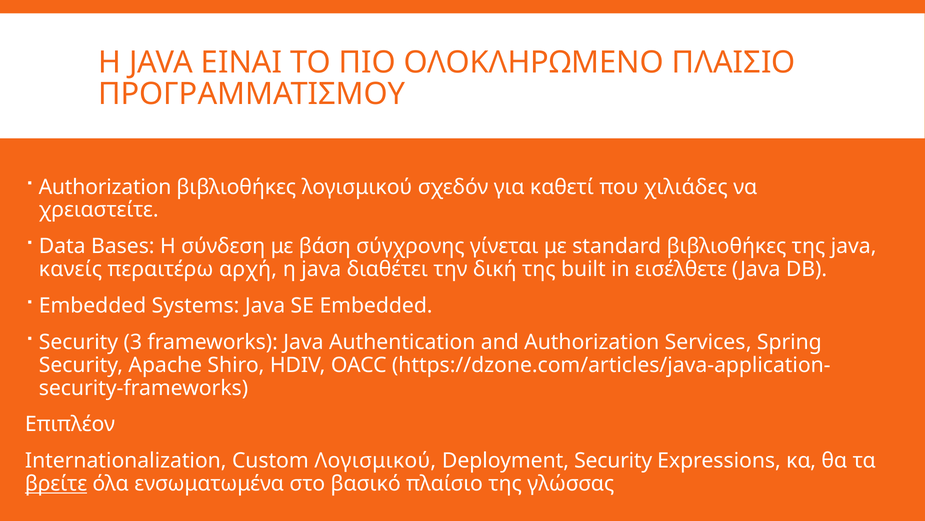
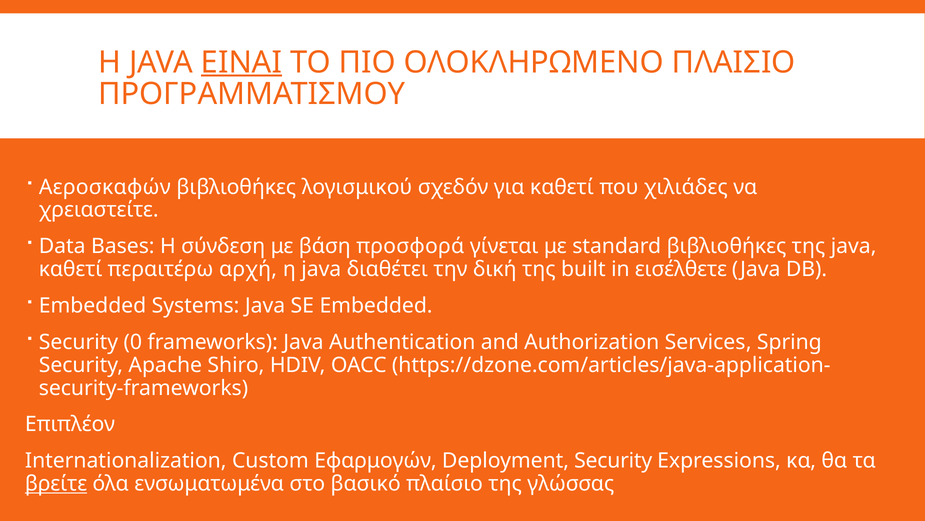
ΕΙΝΑΙ underline: none -> present (242, 62)
Authorization: Authorization -> Αεροσκαφών (105, 187)
σύγχρονης: σύγχρονης -> προσφορά (410, 246)
κανείς: κανείς -> καθετί (71, 269)
3: 3 -> 0 (133, 342)
Custom Λογισμικού: Λογισμικού -> Εφαρμογών (375, 460)
